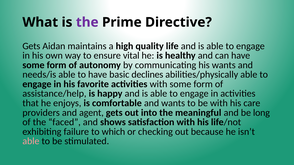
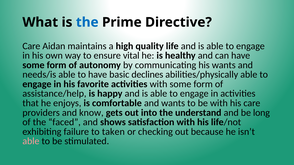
the colour: purple -> blue (87, 22)
Gets: Gets -> Care (31, 46)
agent: agent -> know (91, 113)
meaningful: meaningful -> understand (198, 113)
which: which -> taken (113, 132)
